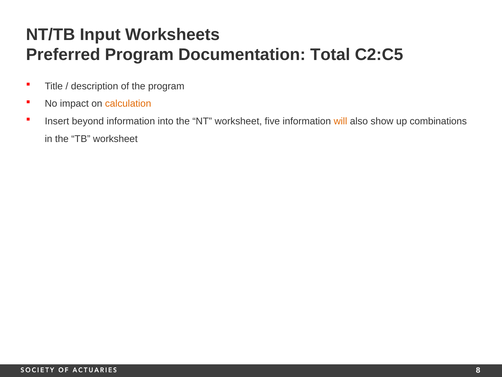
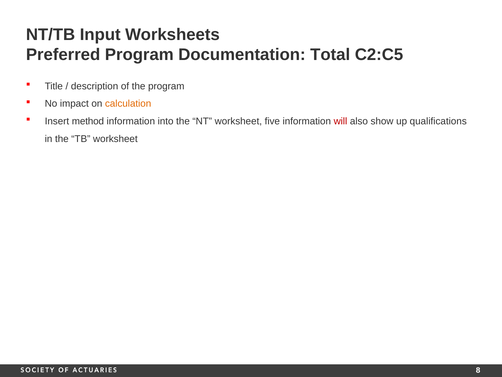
beyond: beyond -> method (88, 121)
will colour: orange -> red (340, 121)
combinations: combinations -> qualifications (438, 121)
